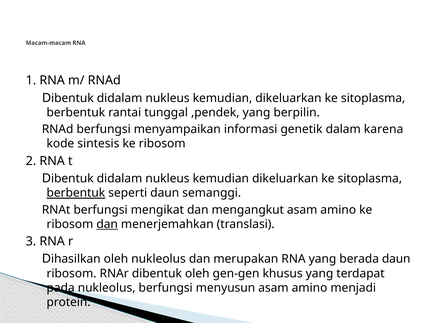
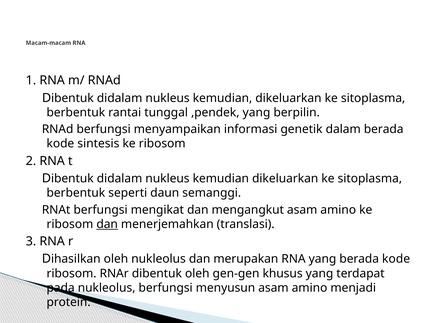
dalam karena: karena -> berada (384, 129)
berbentuk underline: present -> none (76, 193)
yang berada daun: daun -> kode (396, 259)
